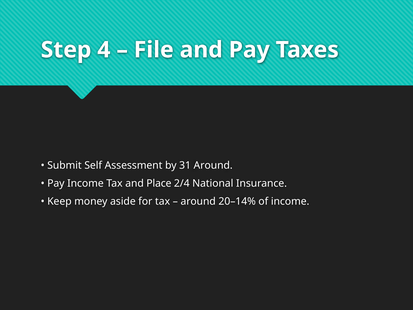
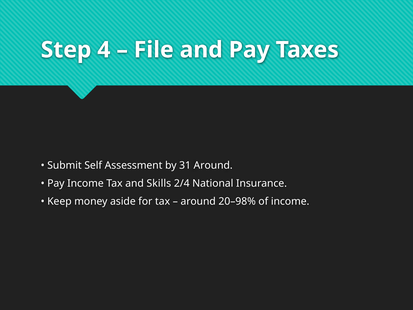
Place: Place -> Skills (159, 183)
20–14%: 20–14% -> 20–98% (237, 201)
